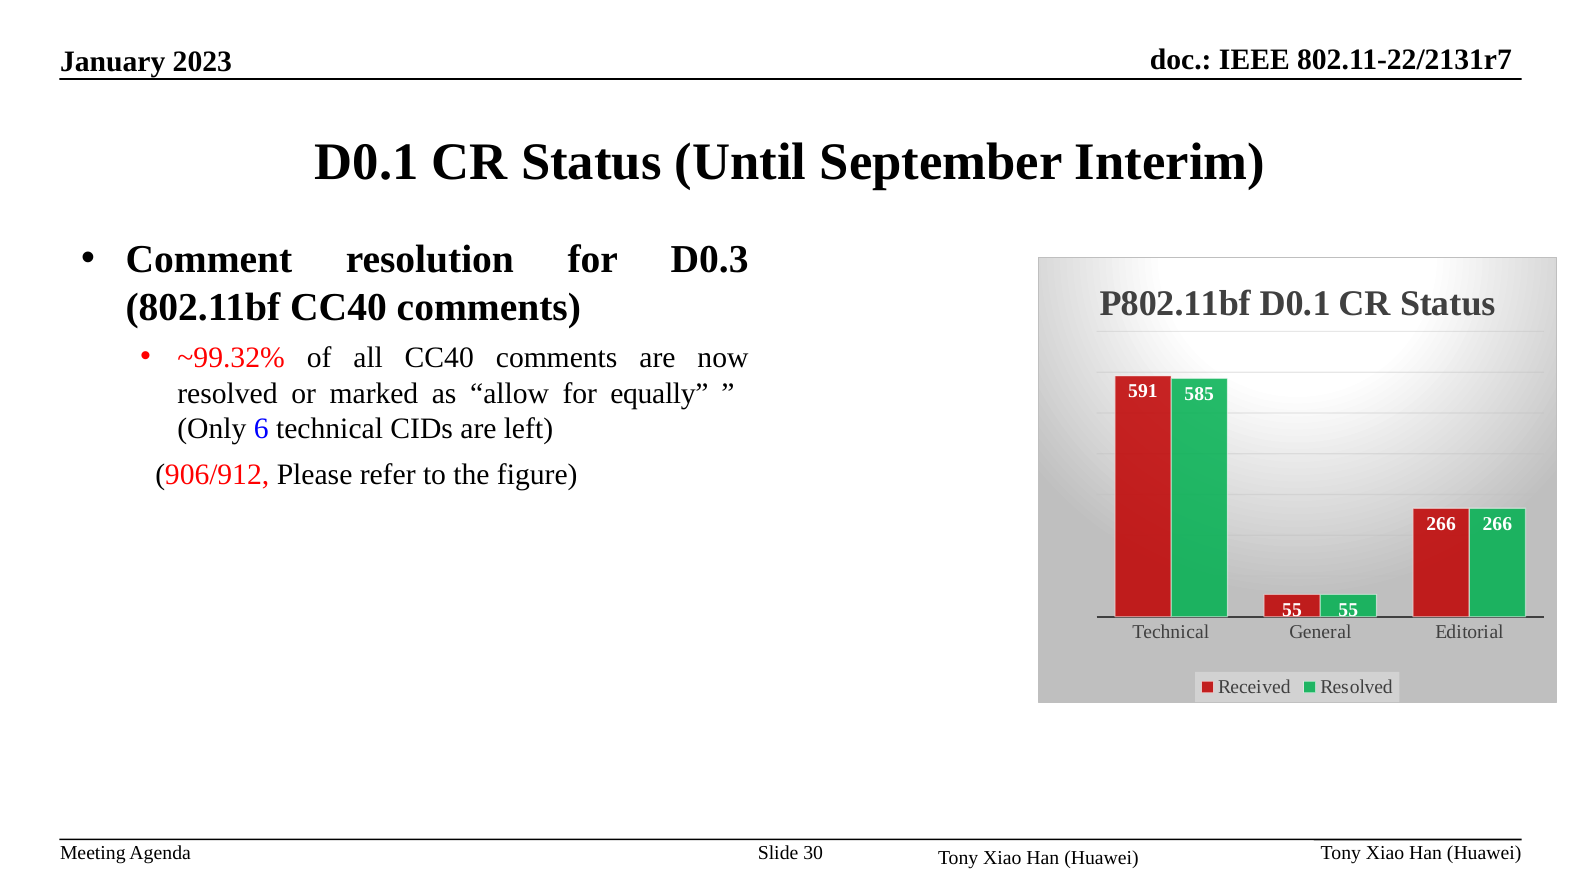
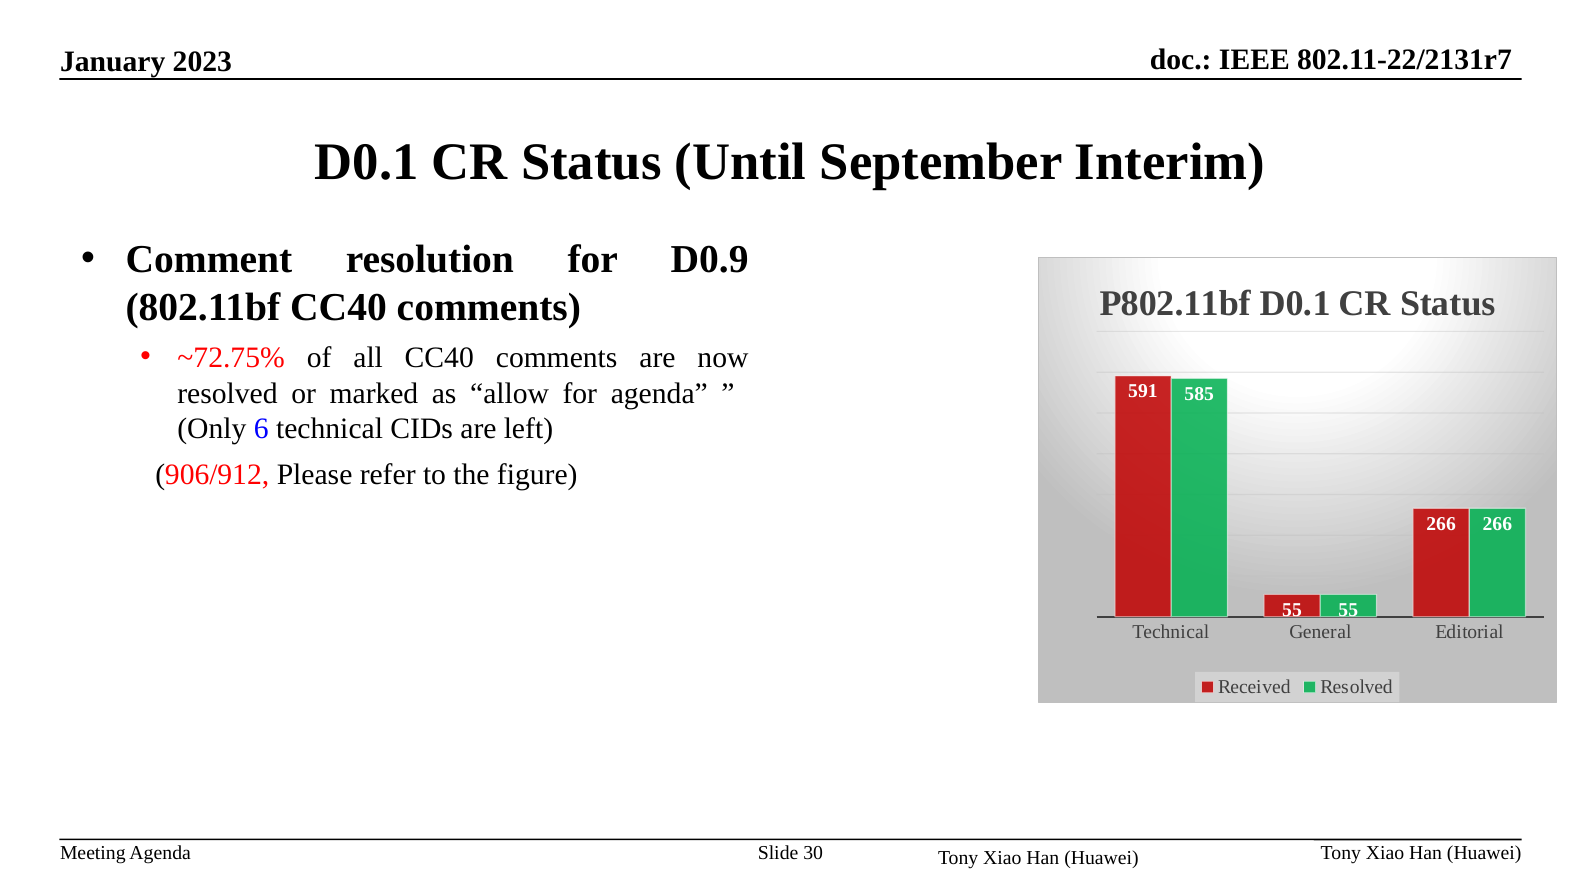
D0.3: D0.3 -> D0.9 (710, 260)
~99.32%: ~99.32% -> ~72.75% (231, 358)
for equally: equally -> agenda (659, 393)
